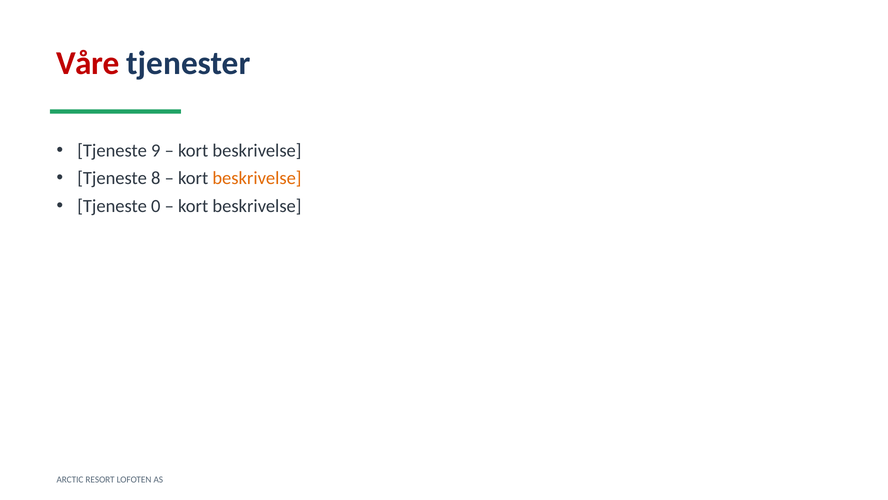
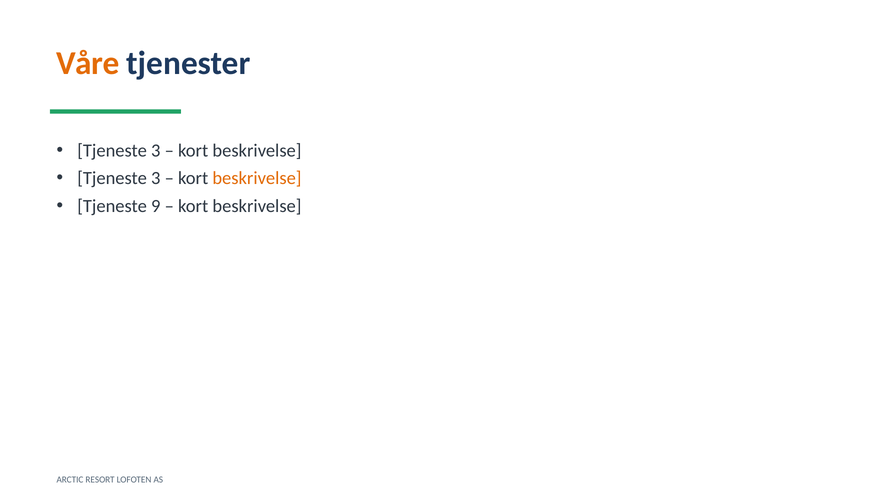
Våre colour: red -> orange (88, 63)
9: 9 -> 3 (156, 150)
8: 8 -> 3 (156, 178)
0: 0 -> 9 (156, 206)
